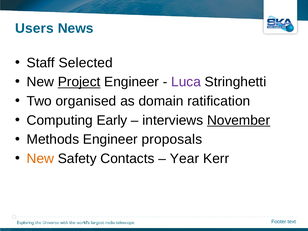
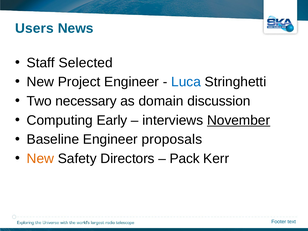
Project underline: present -> none (79, 82)
Luca colour: purple -> blue (186, 82)
organised: organised -> necessary (86, 101)
ratification: ratification -> discussion (219, 101)
Methods: Methods -> Baseline (53, 139)
Contacts: Contacts -> Directors (128, 159)
Year: Year -> Pack (185, 159)
